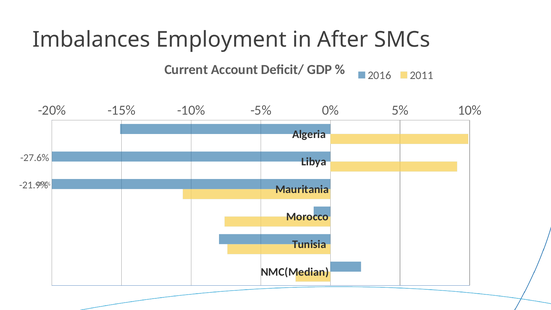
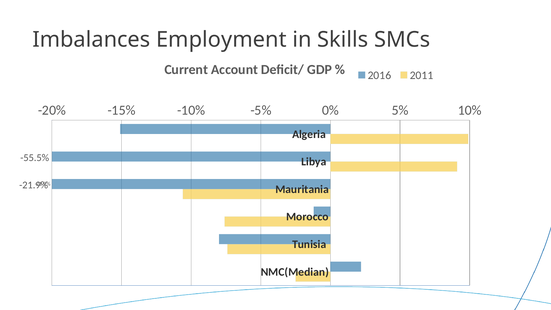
After: After -> Skills (343, 40)
-27.6%: -27.6% -> -55.5% (35, 158)
